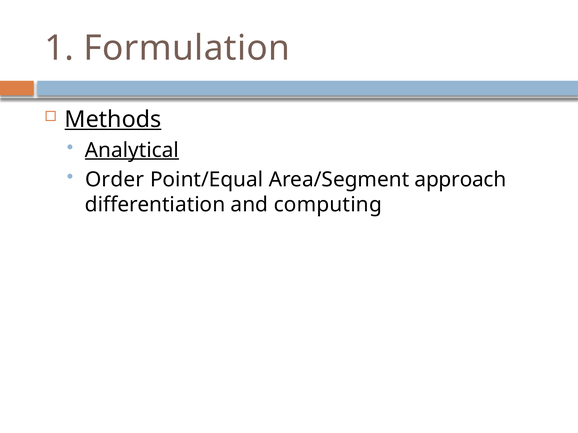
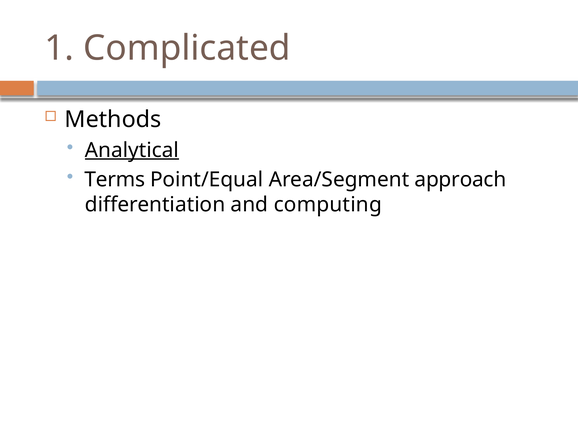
Formulation: Formulation -> Complicated (187, 48)
Methods underline: present -> none (113, 120)
Order: Order -> Terms (115, 180)
